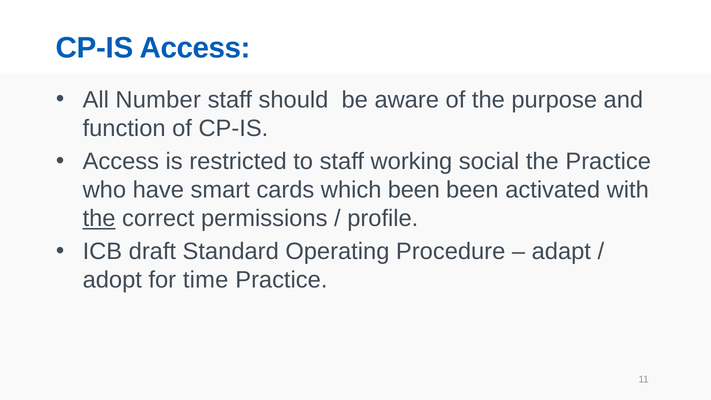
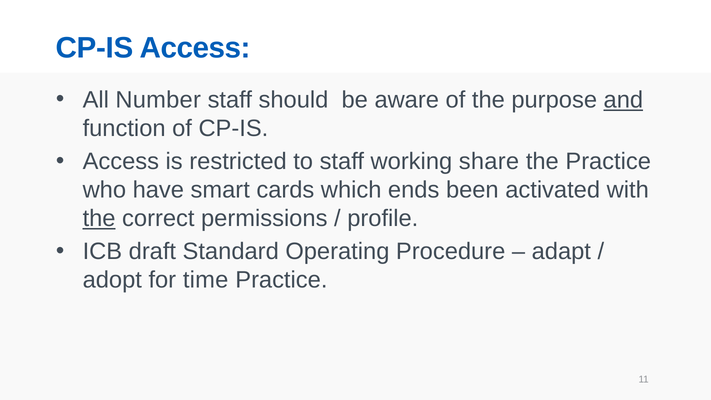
and underline: none -> present (623, 100)
social: social -> share (489, 161)
which been: been -> ends (414, 190)
